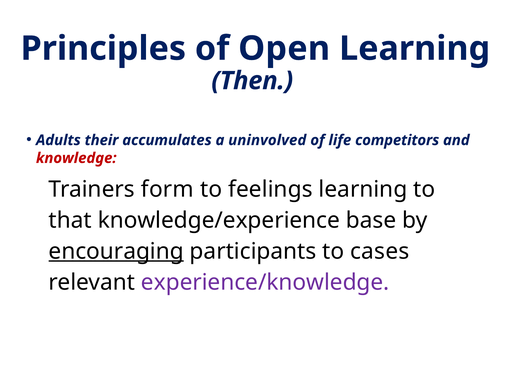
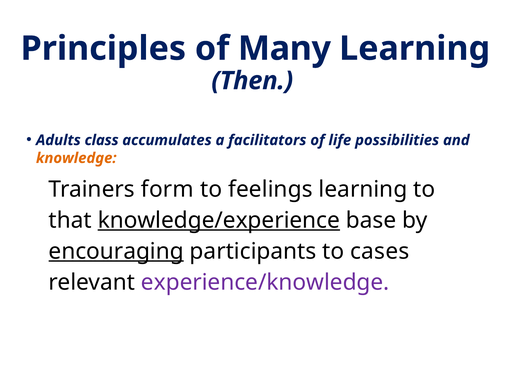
Open: Open -> Many (284, 49)
their: their -> class (102, 140)
uninvolved: uninvolved -> facilitators (267, 140)
competitors: competitors -> possibilities (397, 140)
knowledge colour: red -> orange (76, 158)
knowledge/experience underline: none -> present (219, 220)
